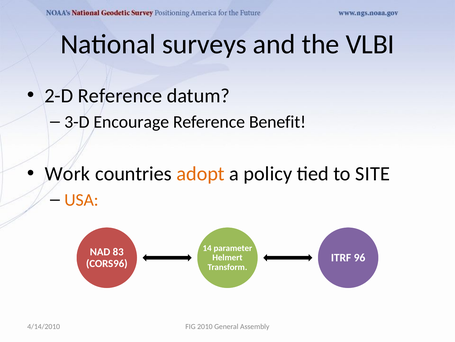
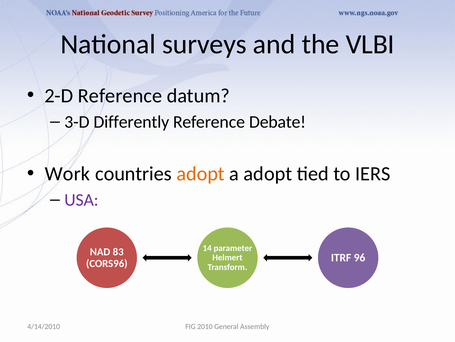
Encourage: Encourage -> Differently (131, 122)
Benefit: Benefit -> Debate (278, 122)
a policy: policy -> adopt (268, 173)
SITE: SITE -> IERS (373, 173)
USA colour: orange -> purple (81, 199)
